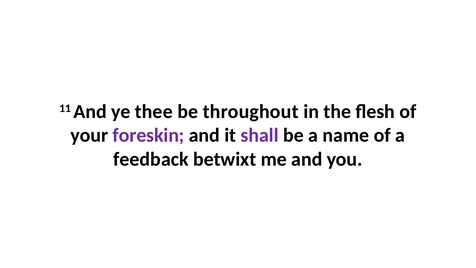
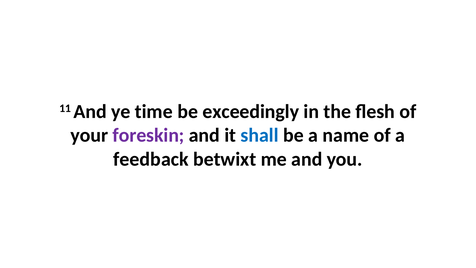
thee: thee -> time (154, 111)
throughout: throughout -> exceedingly (251, 111)
shall colour: purple -> blue (260, 135)
